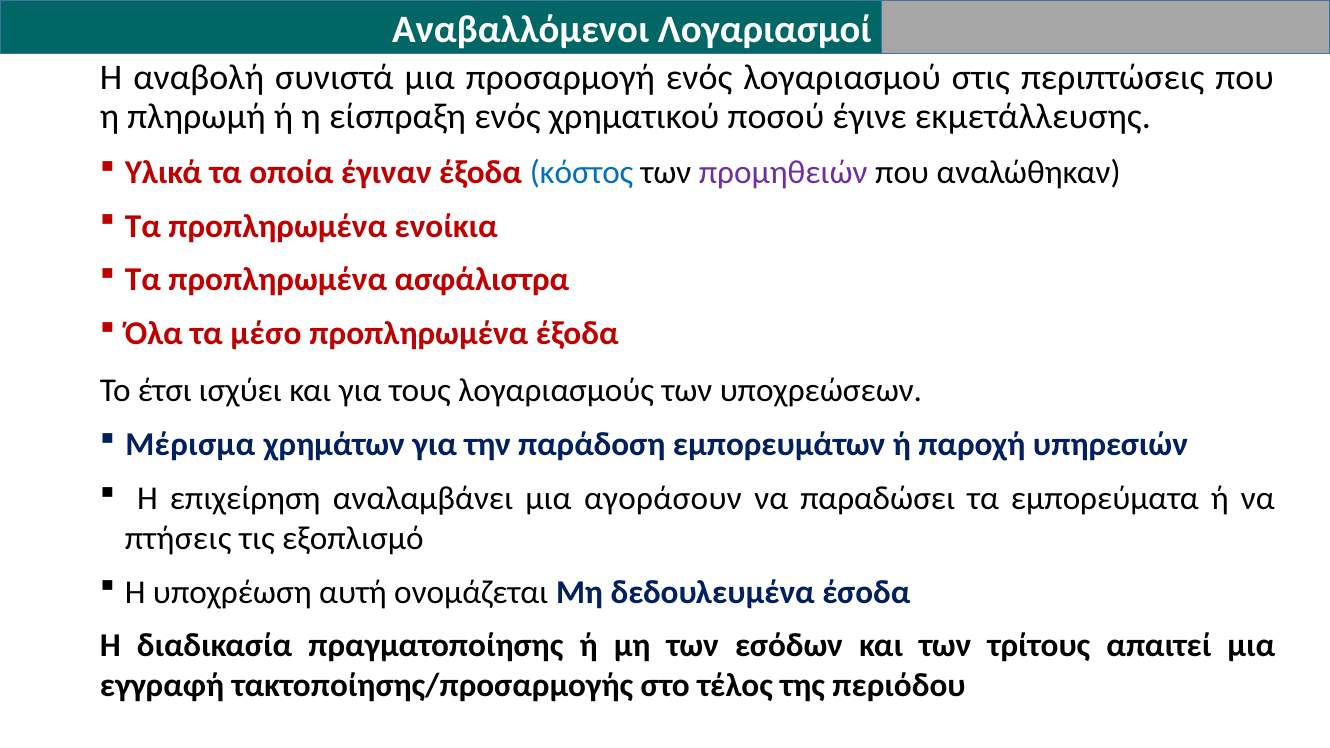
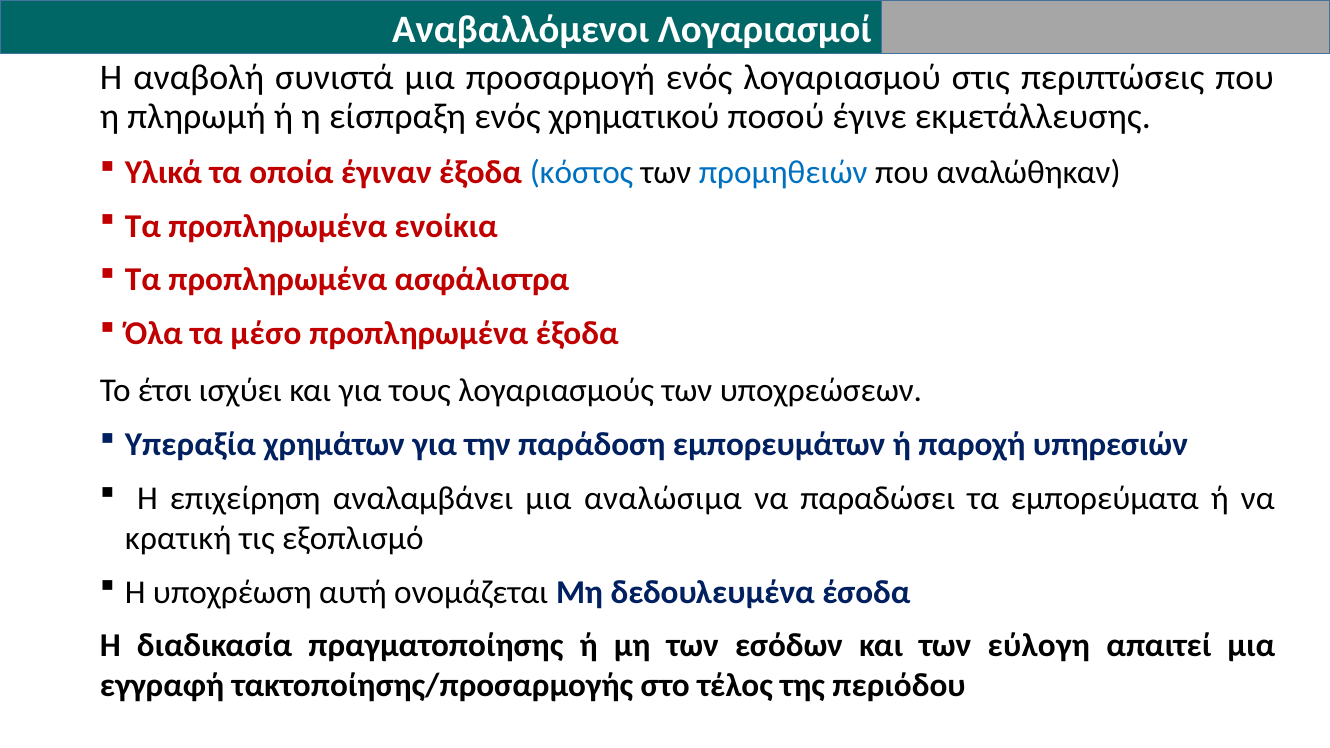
προμηθειών colour: purple -> blue (783, 173)
Μέρισμα: Μέρισμα -> Υπεραξία (190, 445)
αγοράσουν: αγοράσουν -> αναλώσιμα (663, 499)
πτήσεις: πτήσεις -> κρατική (178, 538)
τρίτους: τρίτους -> εύλογη (1039, 646)
